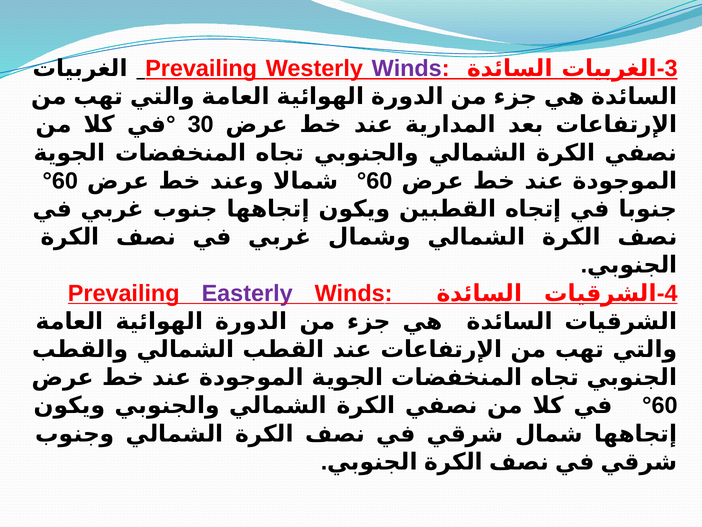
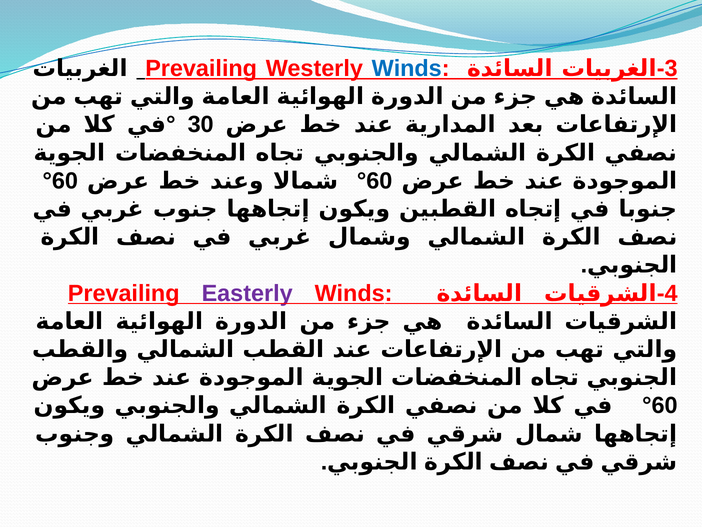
Winds colour: purple -> blue (407, 68)
